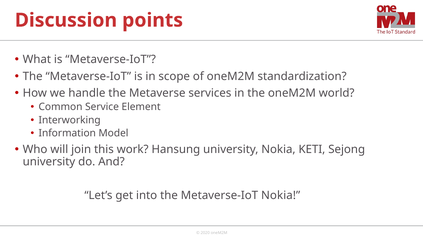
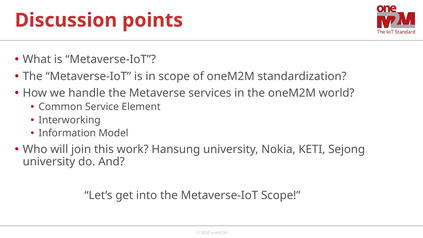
Metaverse-IoT Nokia: Nokia -> Scope (281, 195)
